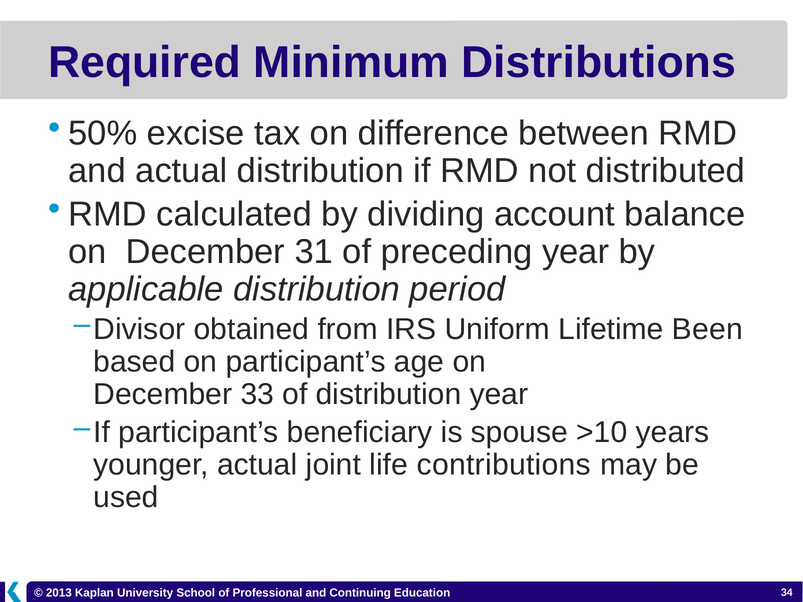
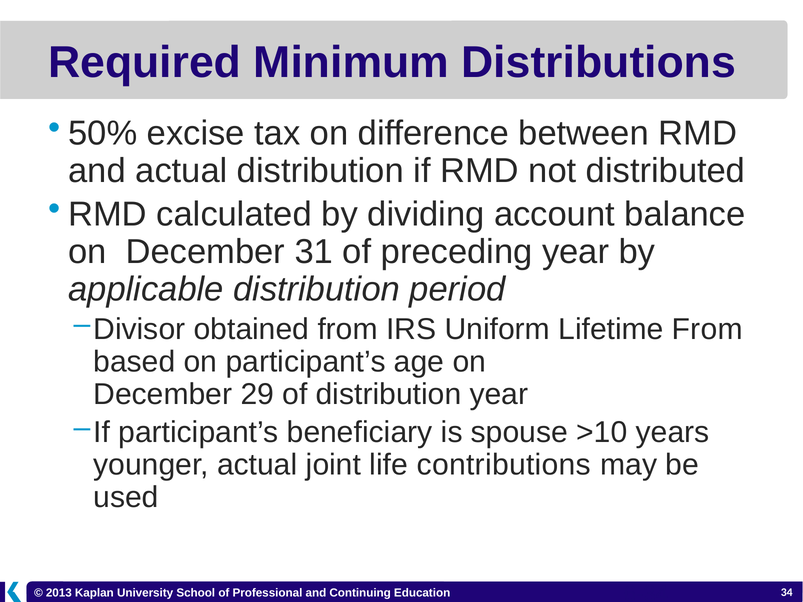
Lifetime Been: Been -> From (707, 329)
33: 33 -> 29 (257, 394)
